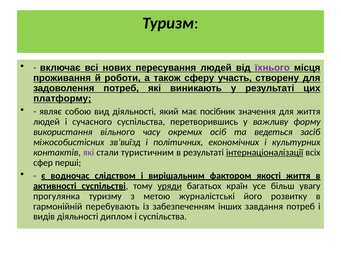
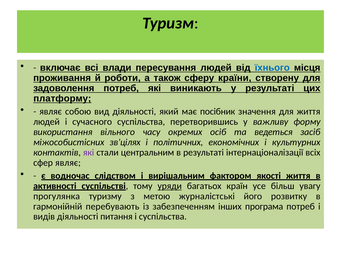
нових: нових -> влади (117, 68)
їхнього colour: purple -> blue (272, 68)
участь: участь -> країни (235, 78)
зв’виїзд: зв’виїзд -> зв’цілях (125, 142)
туристичним: туристичним -> центральним (148, 152)
інтернаціоналізації underline: present -> none (265, 152)
сфер перші: перші -> являє (68, 163)
завдання: завдання -> програма (264, 206)
диплом: диплом -> питання (116, 216)
